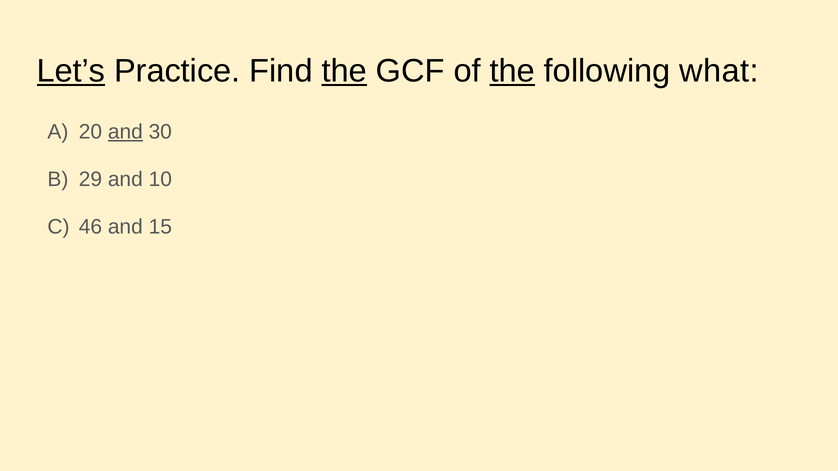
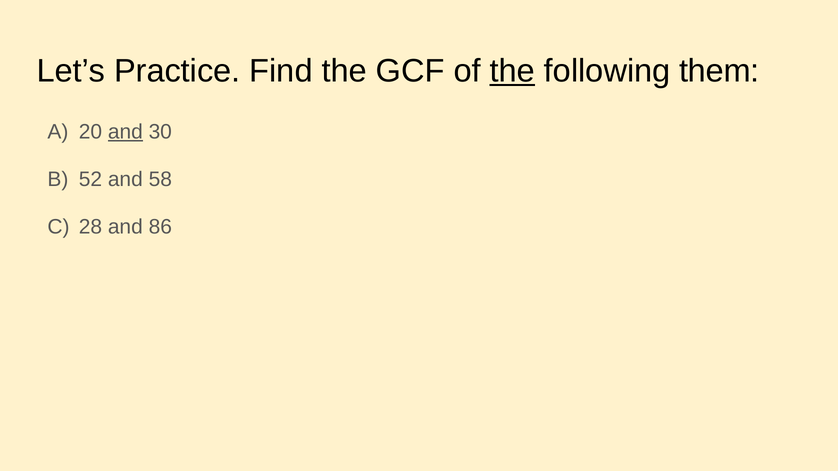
Let’s underline: present -> none (71, 71)
the underline: present -> none (344, 71)
what: what -> them (719, 71)
29: 29 -> 52 (90, 179)
10: 10 -> 58 (160, 179)
46: 46 -> 28 (90, 227)
15: 15 -> 86 (160, 227)
